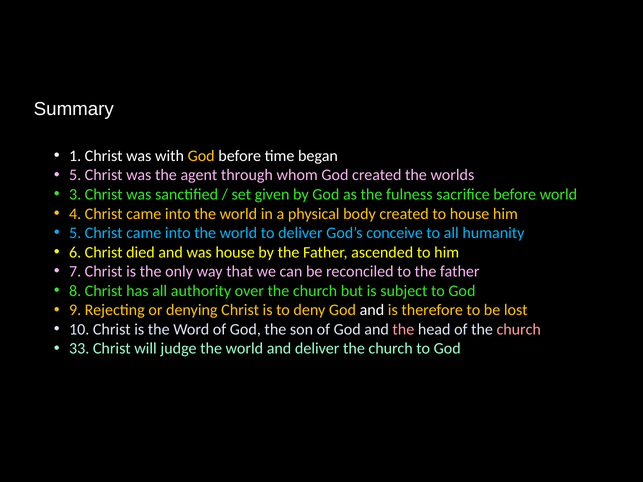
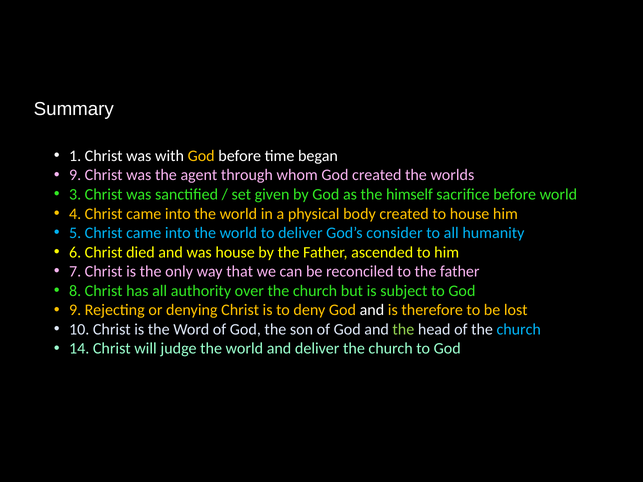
5: 5 -> 9 (75, 175)
fulness: fulness -> himself (409, 195)
conceive: conceive -> consider (394, 233)
the colour: pink -> light green (403, 330)
church colour: pink -> light blue (519, 330)
33: 33 -> 14 (79, 349)
